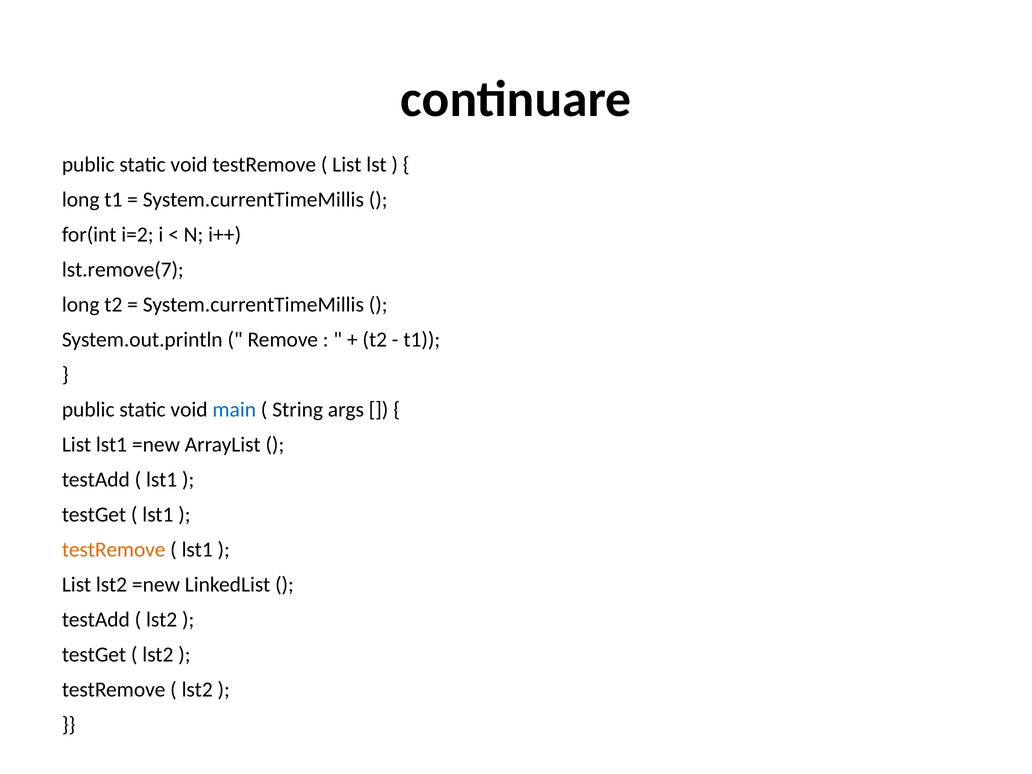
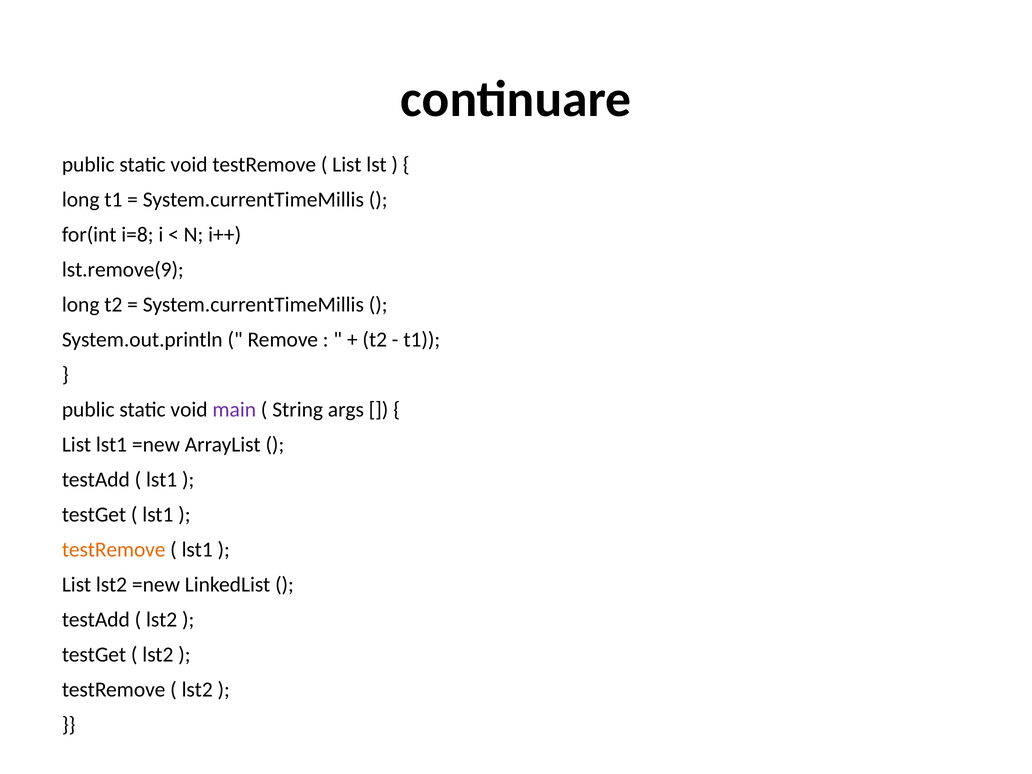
i=2: i=2 -> i=8 (137, 235)
lst.remove(7: lst.remove(7 -> lst.remove(9 (123, 270)
main colour: blue -> purple (234, 410)
